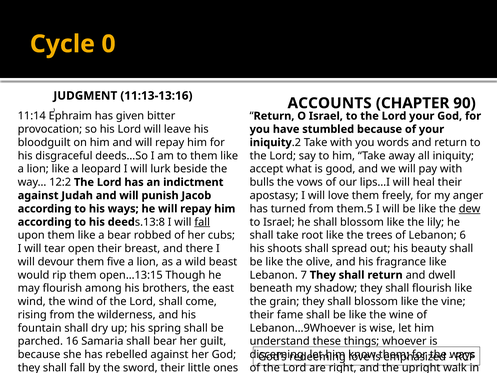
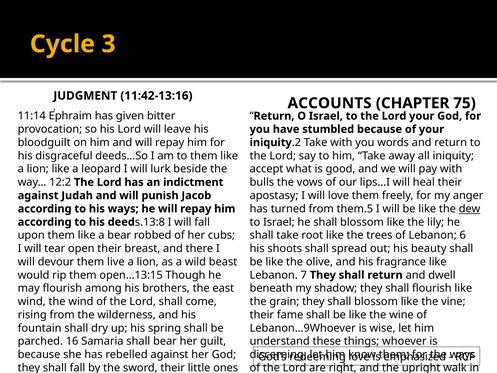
0: 0 -> 3 (109, 44)
11:13-13:16: 11:13-13:16 -> 11:42-13:16 (156, 96)
90: 90 -> 75 (465, 103)
fall underline: present -> none (202, 222)
five: five -> live (116, 262)
